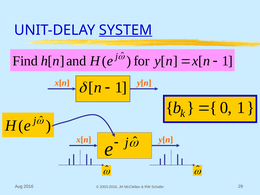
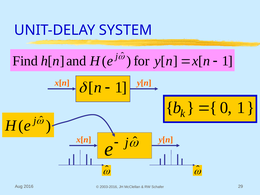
SYSTEM underline: present -> none (126, 30)
